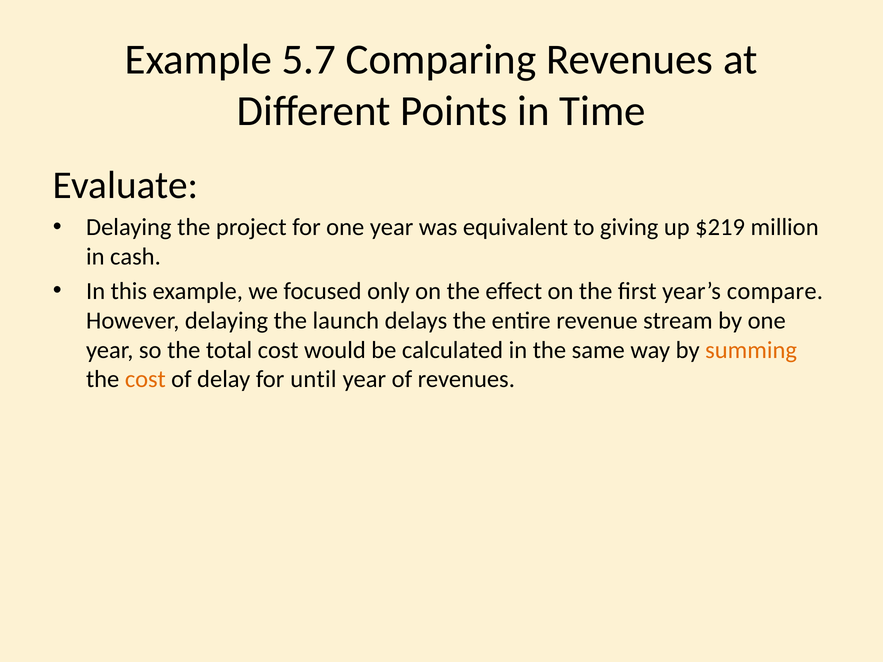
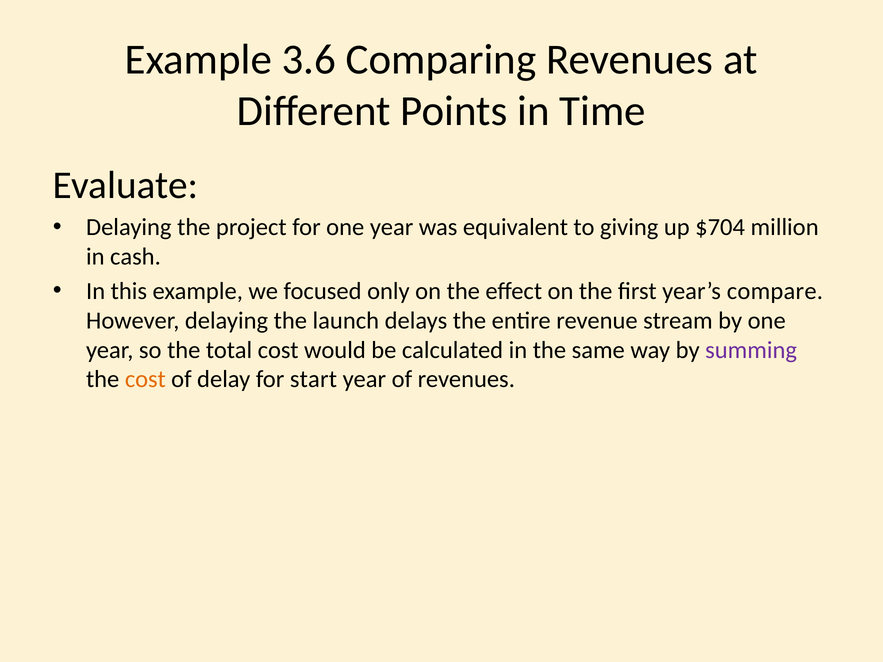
5.7: 5.7 -> 3.6 (309, 60)
$219: $219 -> $704 (720, 227)
summing colour: orange -> purple (751, 350)
until: until -> start (313, 380)
